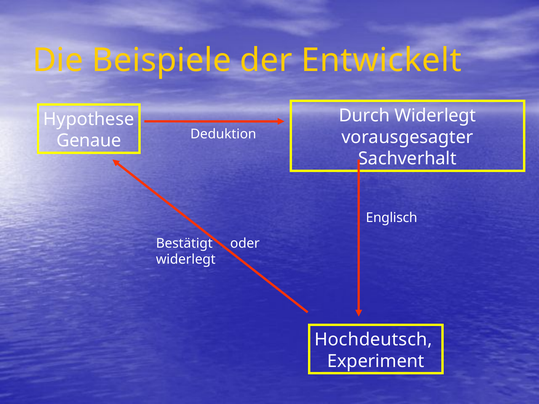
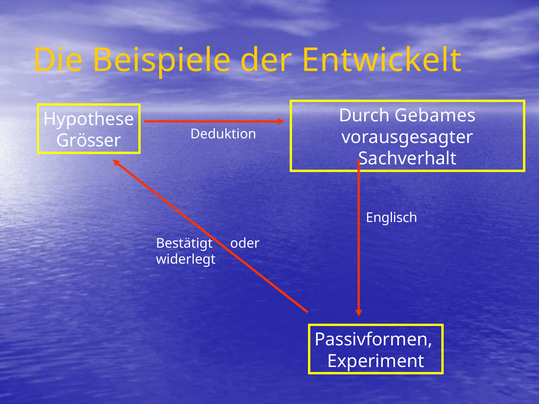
Durch Widerlegt: Widerlegt -> Gebames (435, 116)
Genaue: Genaue -> Grösser (89, 141)
Hochdeutsch: Hochdeutsch -> Passivformen (373, 340)
